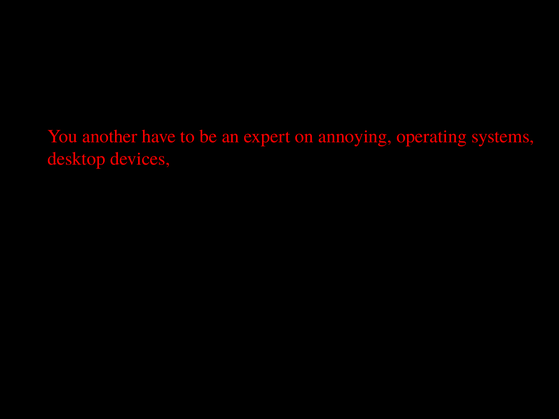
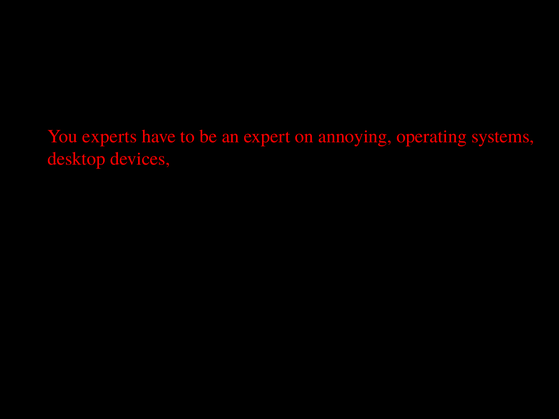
another: another -> experts (110, 136)
